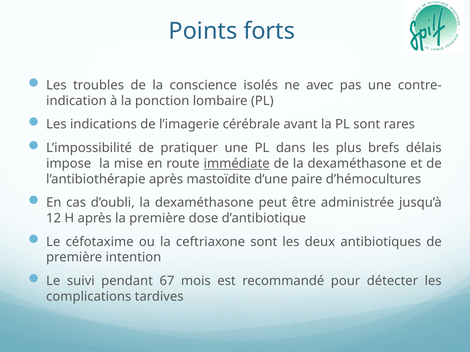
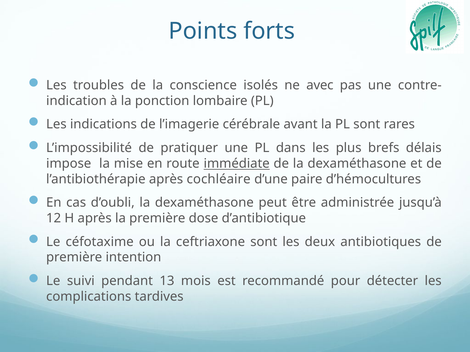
mastoïdite: mastoïdite -> cochléaire (219, 179)
67: 67 -> 13 (167, 281)
